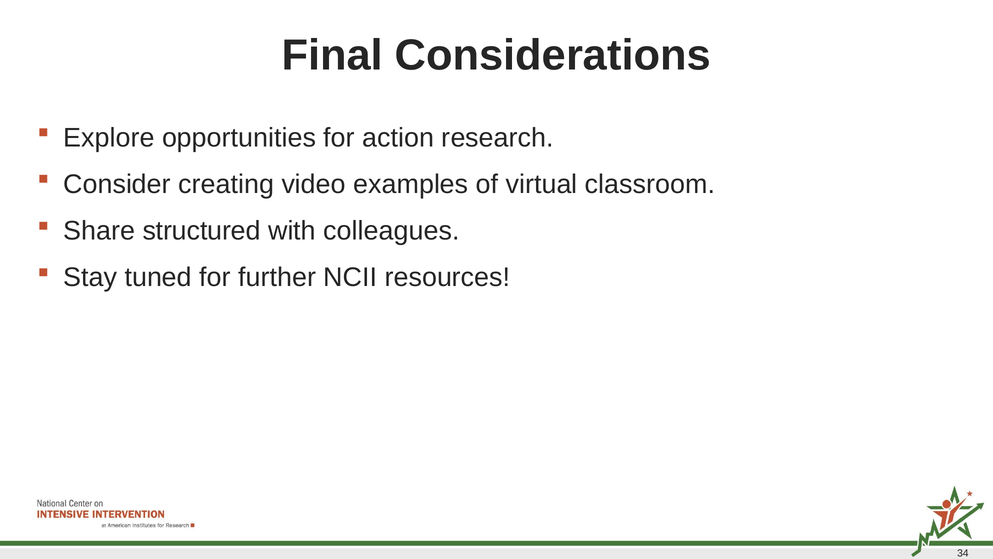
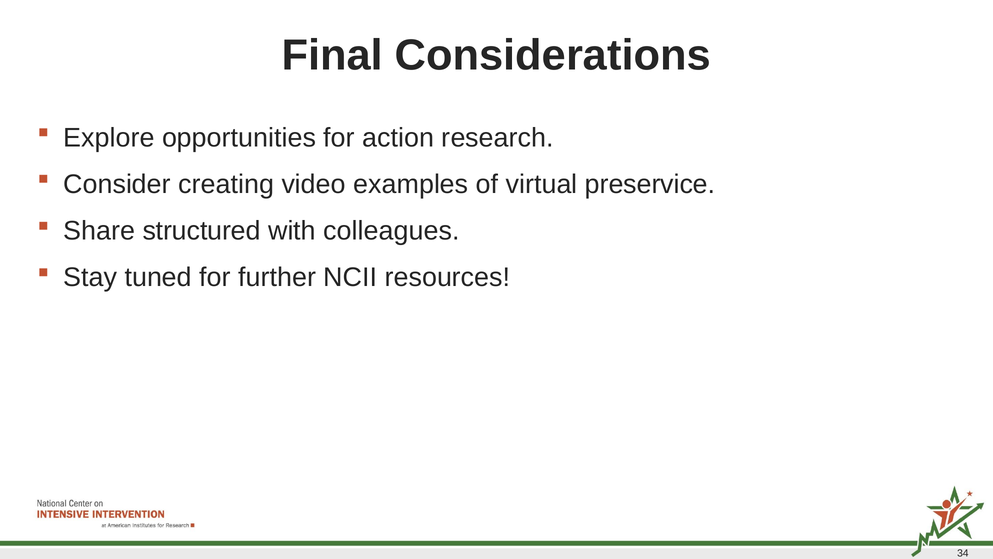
classroom: classroom -> preservice (650, 184)
